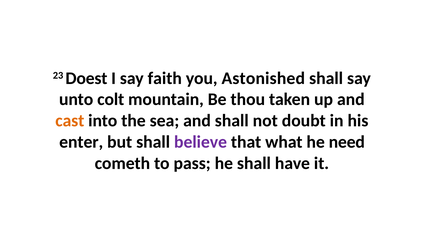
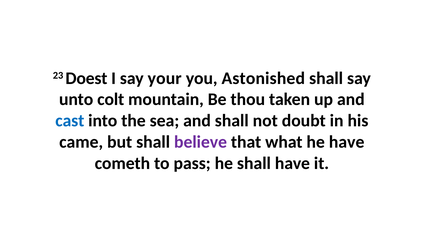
faith: faith -> your (165, 78)
cast colour: orange -> blue (70, 120)
enter: enter -> came (81, 142)
he need: need -> have (347, 142)
